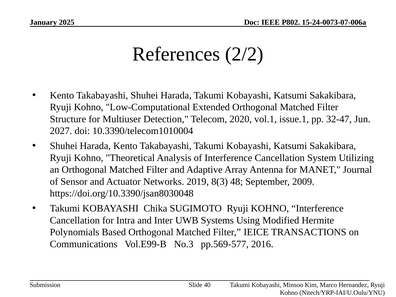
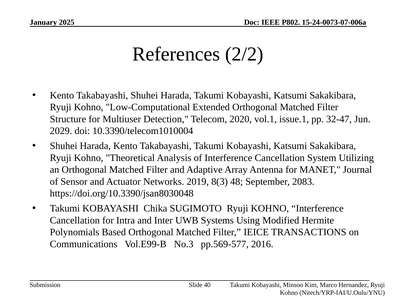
2027: 2027 -> 2029 (61, 131)
2009: 2009 -> 2083 (303, 182)
